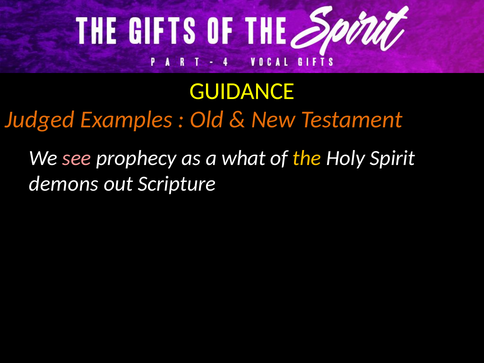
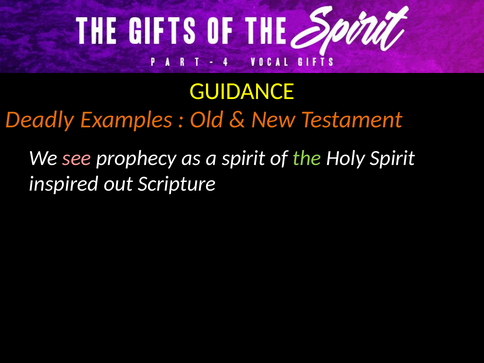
Judged: Judged -> Deadly (40, 119)
a what: what -> spirit (244, 158)
the colour: yellow -> light green (307, 158)
demons: demons -> inspired (64, 184)
